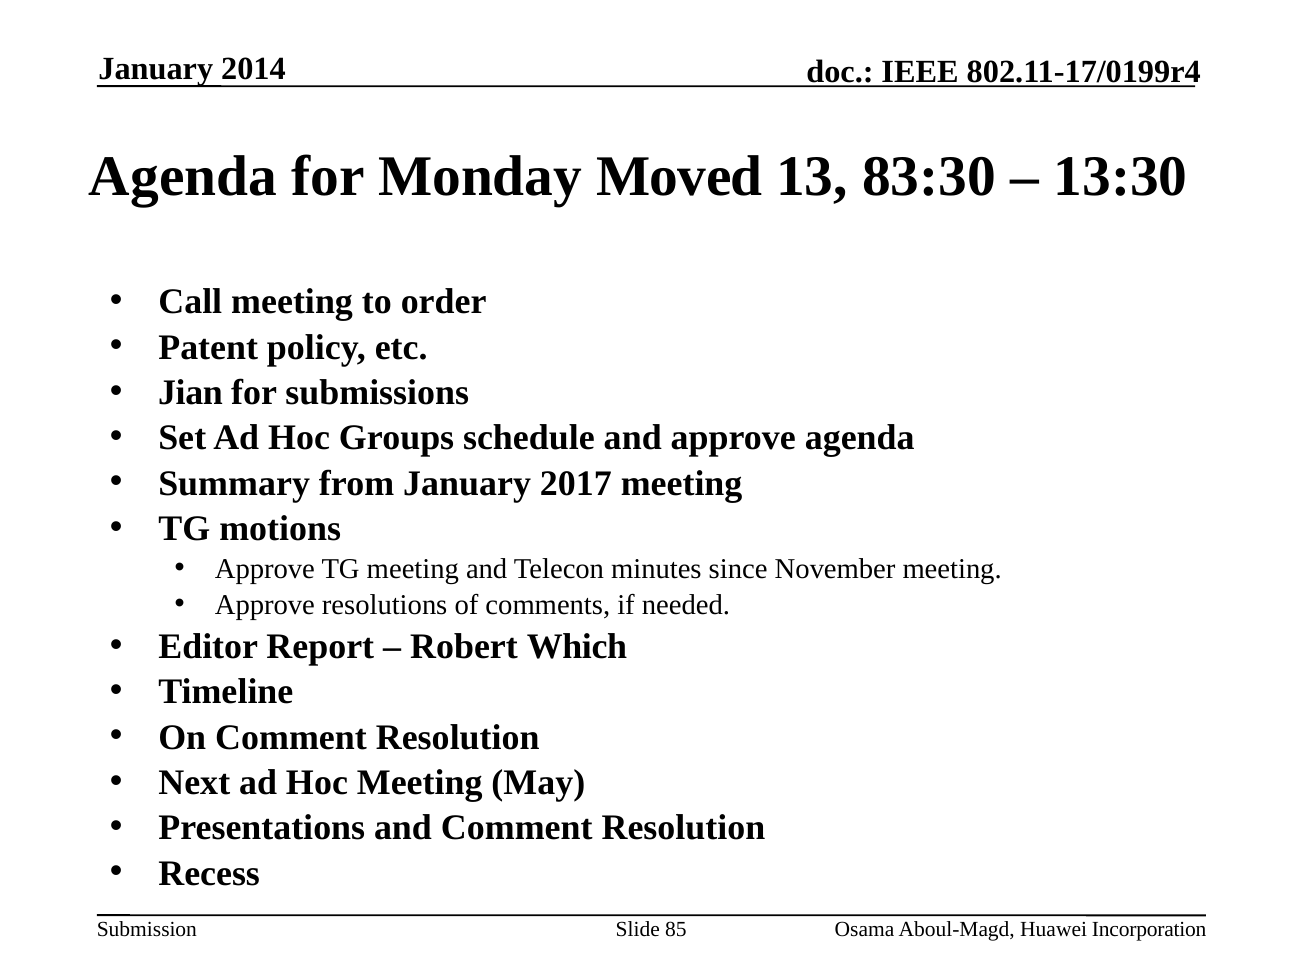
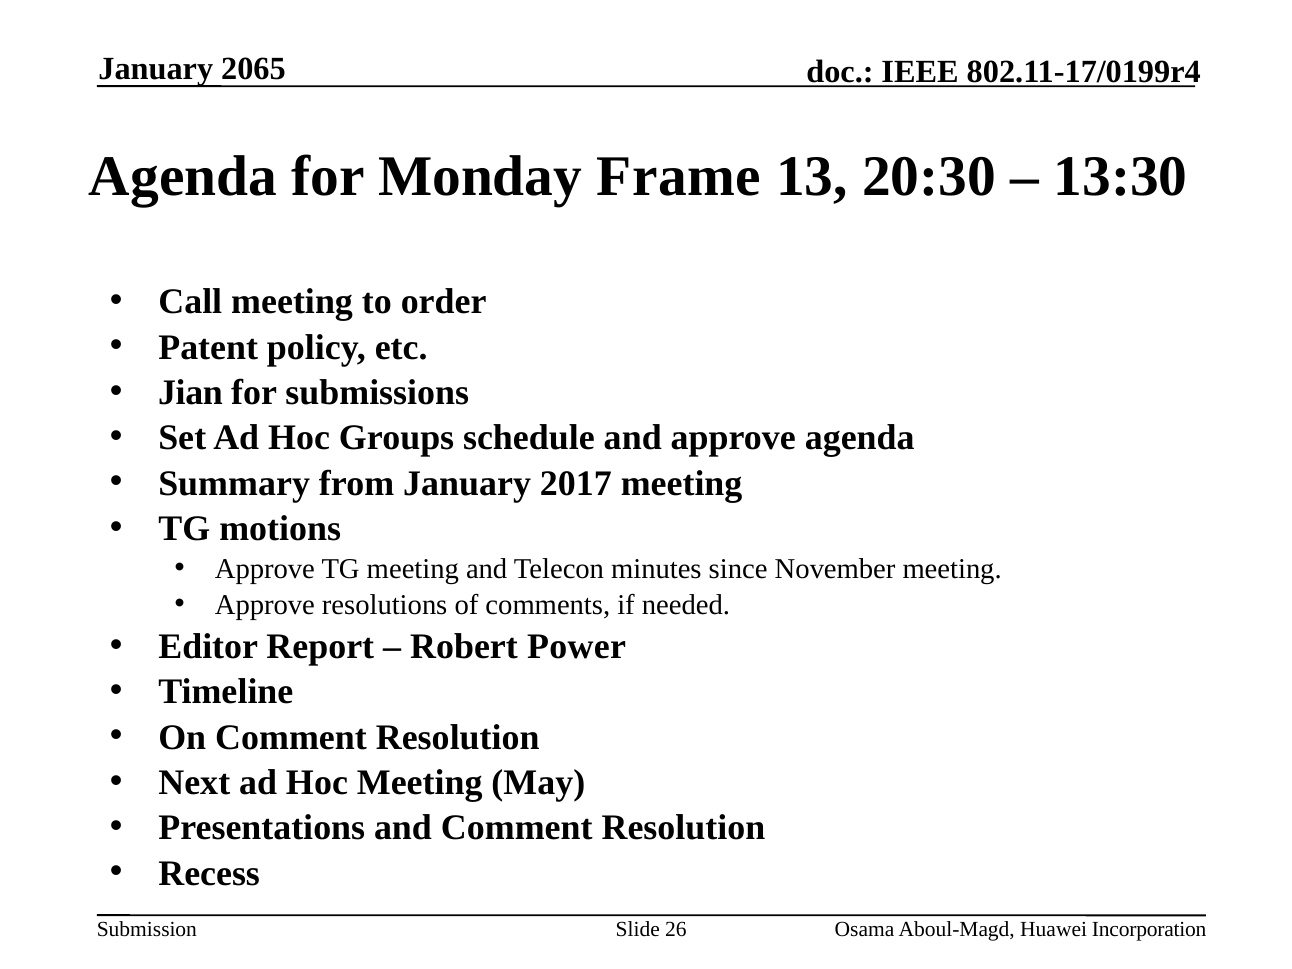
2014: 2014 -> 2065 (253, 68)
Moved: Moved -> Frame (679, 176)
83:30: 83:30 -> 20:30 (929, 176)
Which: Which -> Power (577, 647)
85: 85 -> 26 (676, 929)
